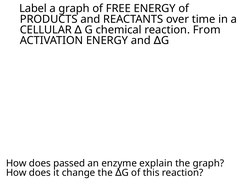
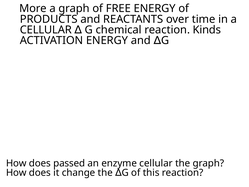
Label: Label -> More (33, 9)
From: From -> Kinds (207, 30)
enzyme explain: explain -> cellular (156, 163)
